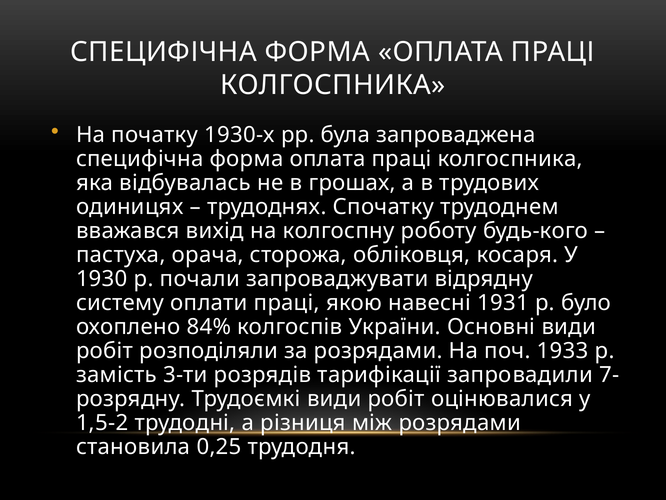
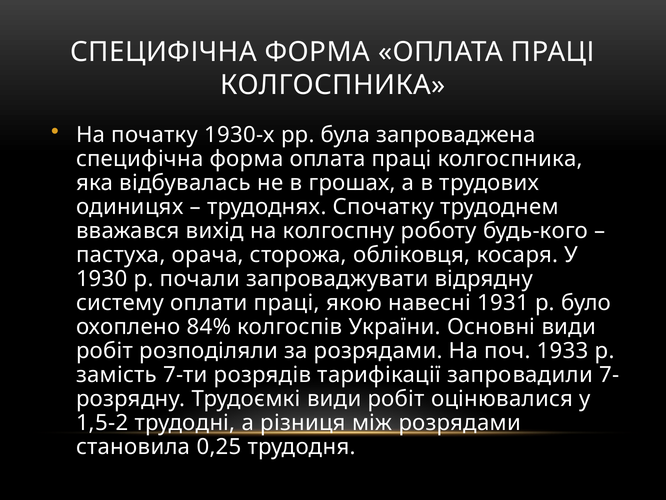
3-ти: 3-ти -> 7-ти (185, 374)
